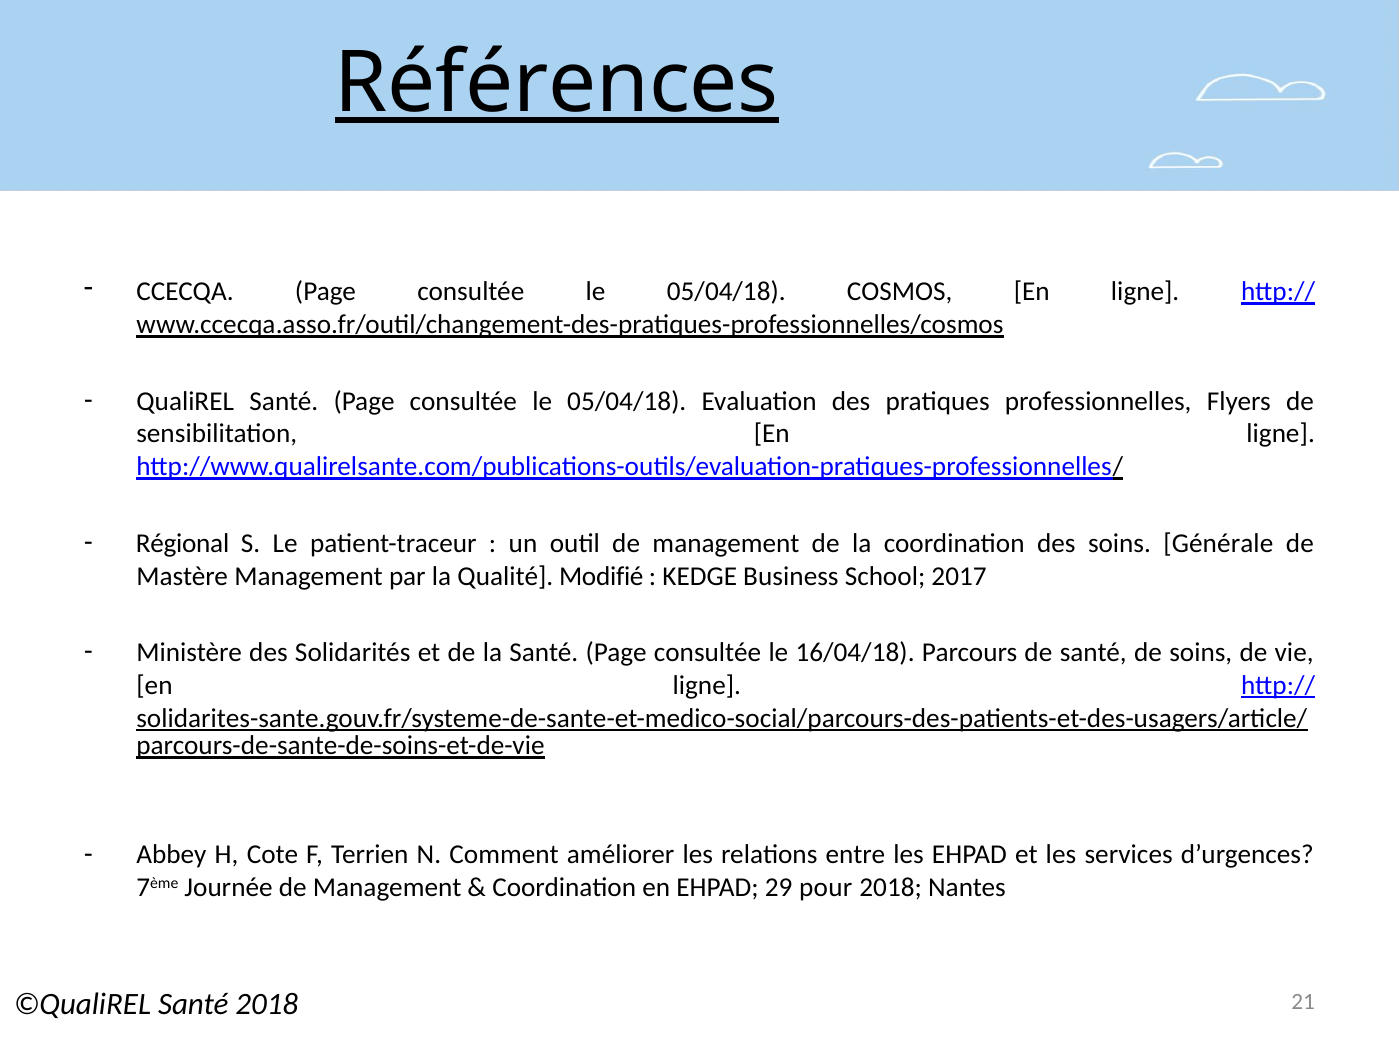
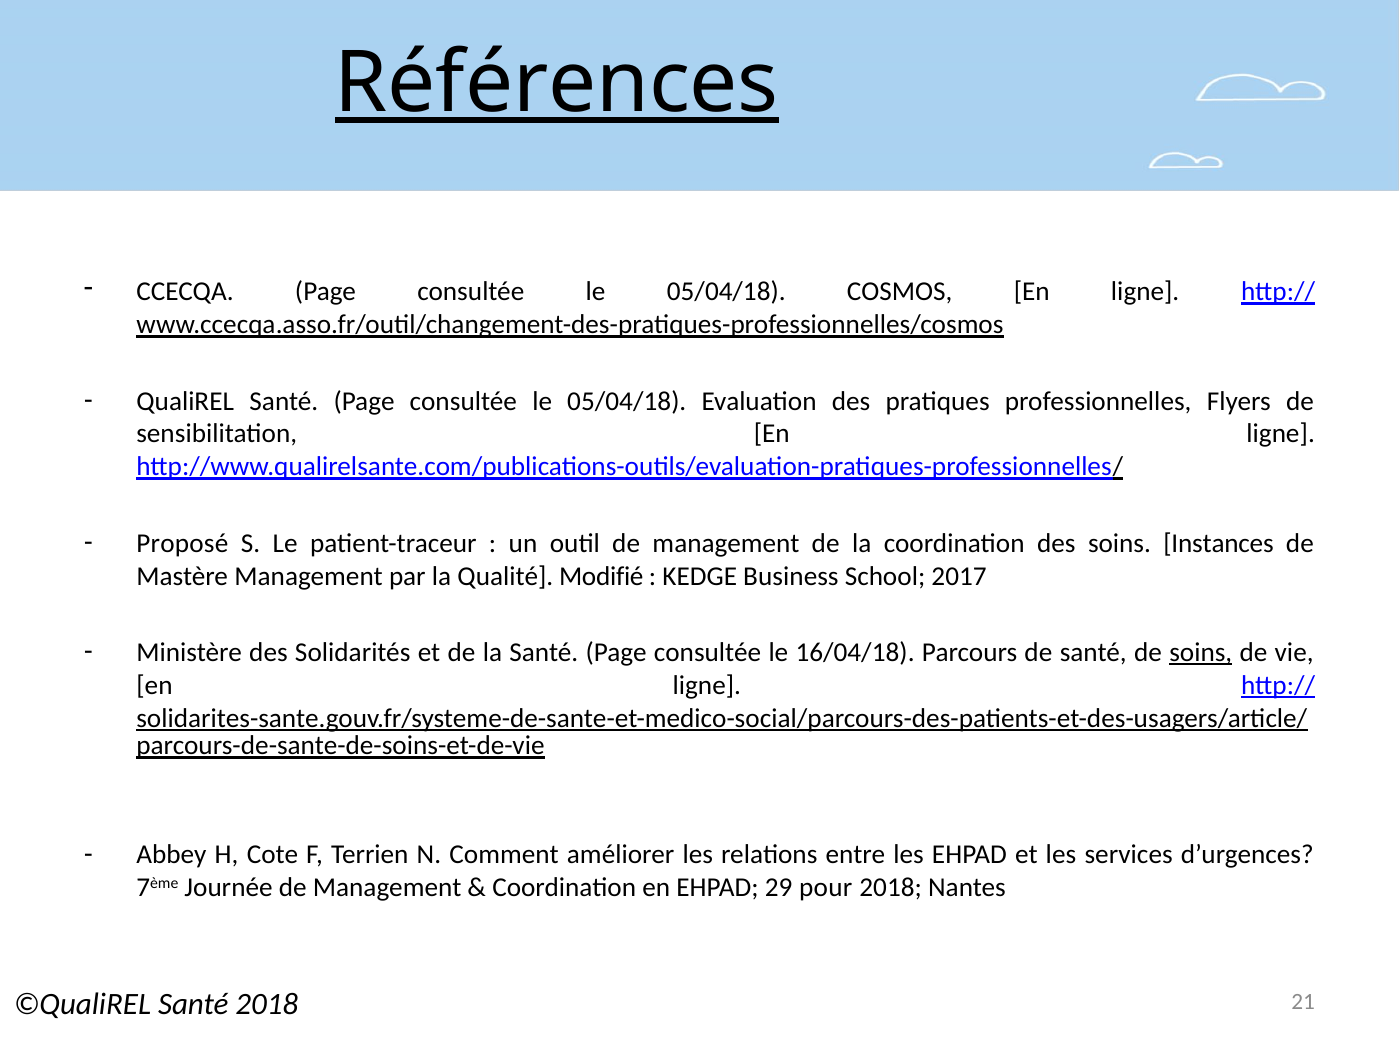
Régional: Régional -> Proposé (182, 543)
Générale: Générale -> Instances (1219, 543)
soins underline: none -> present (1201, 653)
